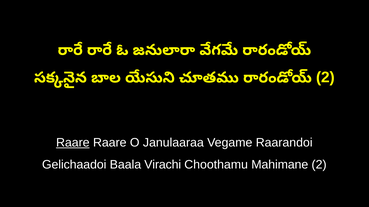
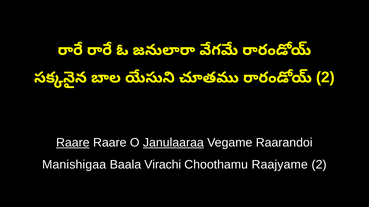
Janulaaraa underline: none -> present (173, 143)
Gelichaadoi: Gelichaadoi -> Manishigaa (74, 165)
Mahimane: Mahimane -> Raajyame (280, 165)
